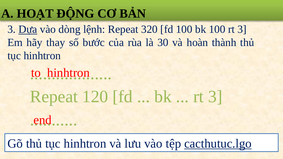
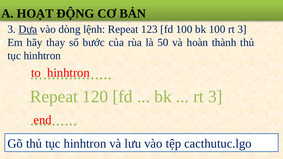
320: 320 -> 123 (149, 29)
30: 30 -> 50 (163, 43)
cacthutuc.lgo underline: present -> none (218, 144)
